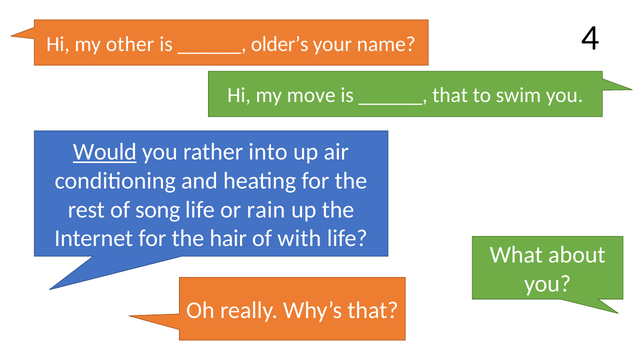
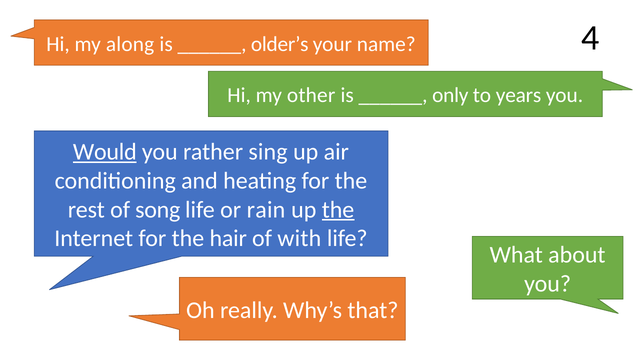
other: other -> along (130, 44)
move: move -> other (311, 95)
that: that -> only (450, 95)
swim: swim -> years (519, 95)
into: into -> sing (268, 152)
the underline: none -> present (338, 209)
